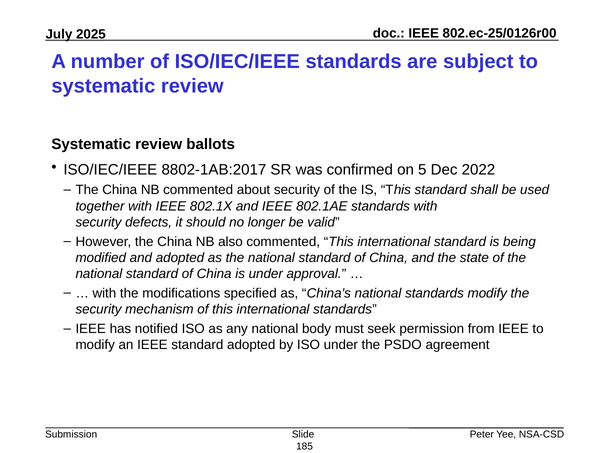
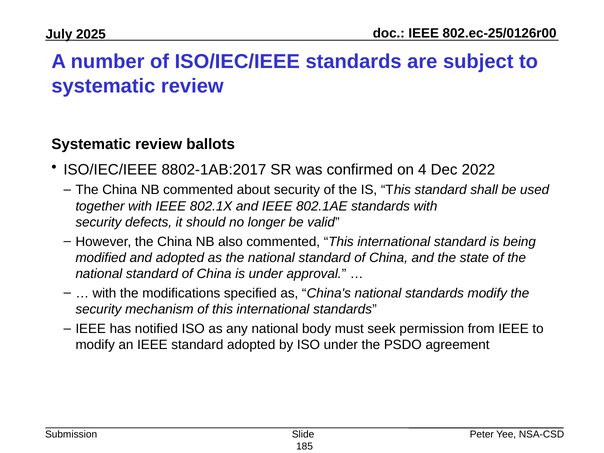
5: 5 -> 4 (422, 170)
